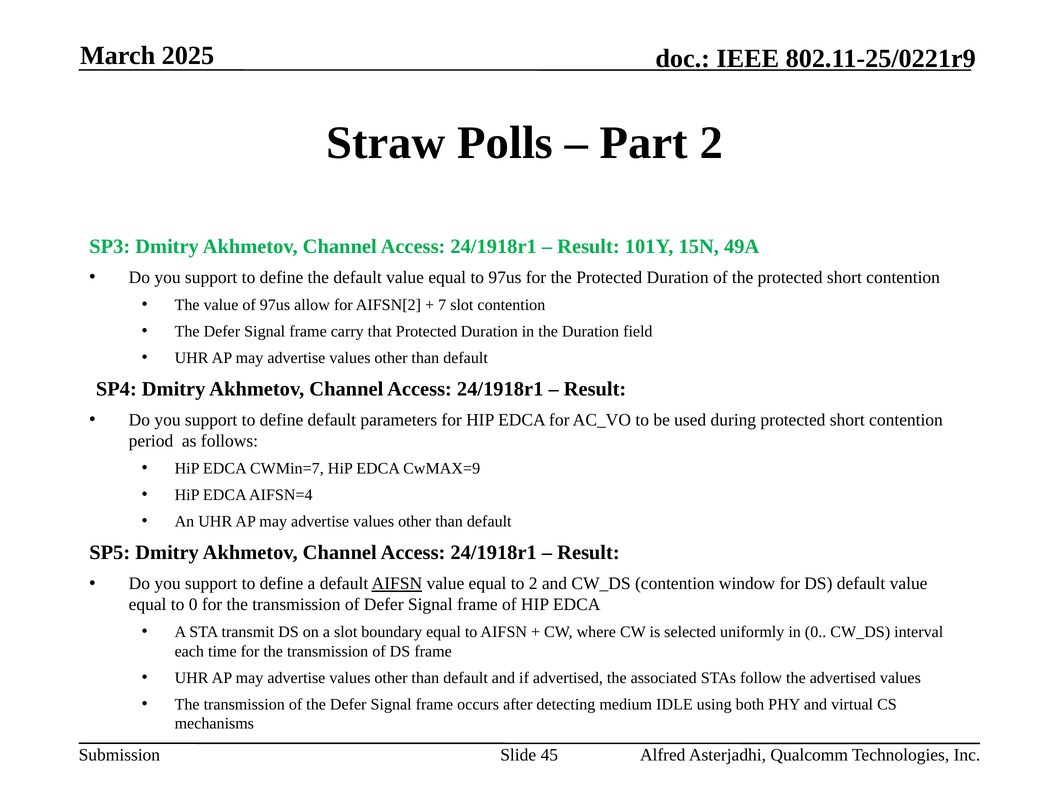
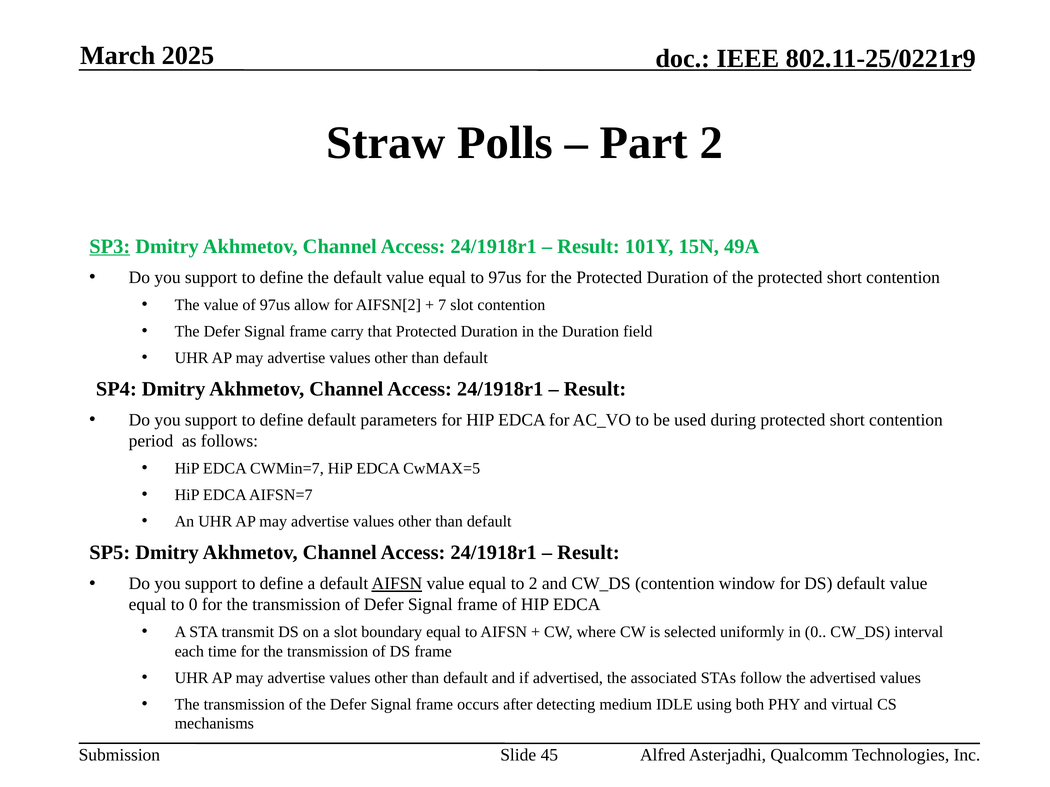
SP3 underline: none -> present (110, 246)
CwMAX=9: CwMAX=9 -> CwMAX=5 (442, 469)
AIFSN=4: AIFSN=4 -> AIFSN=7 (281, 495)
